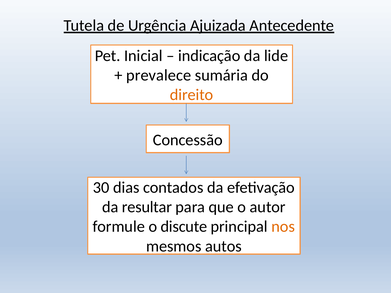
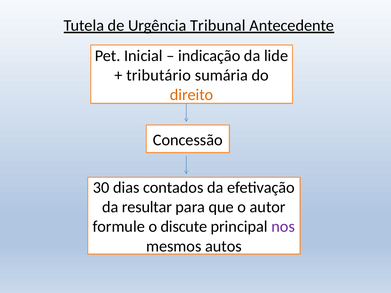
Ajuizada: Ajuizada -> Tribunal (218, 26)
prevalece: prevalece -> tributário (159, 75)
nos colour: orange -> purple (283, 227)
